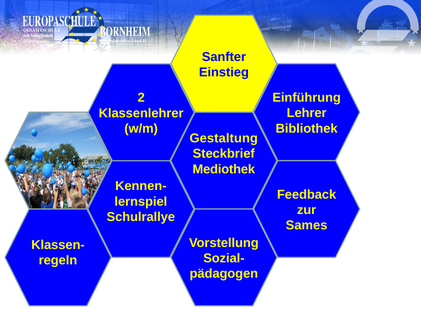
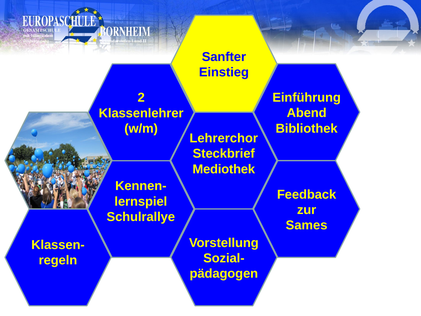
Lehrer: Lehrer -> Abend (307, 113)
Gestaltung: Gestaltung -> Lehrerchor (224, 138)
